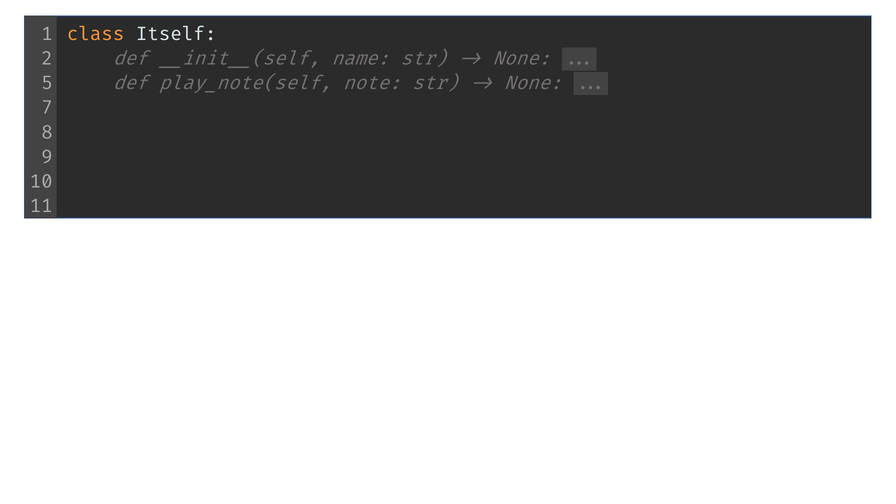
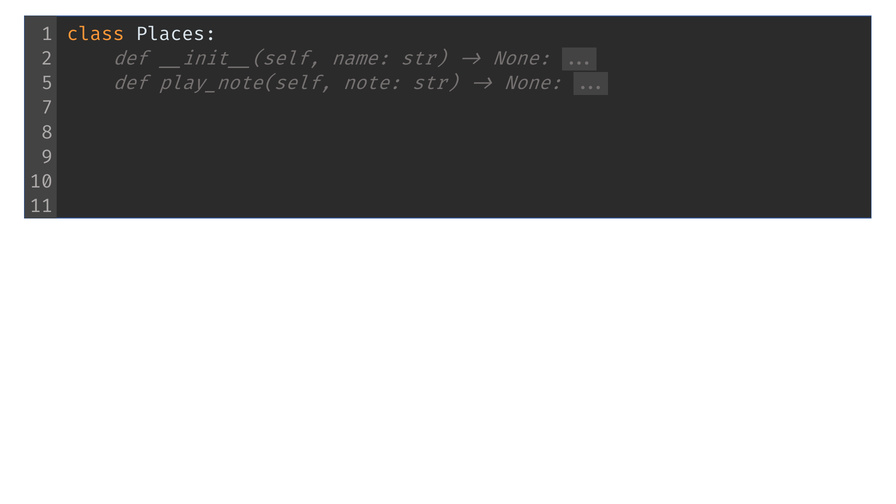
Itself: Itself -> Places (176, 34)
